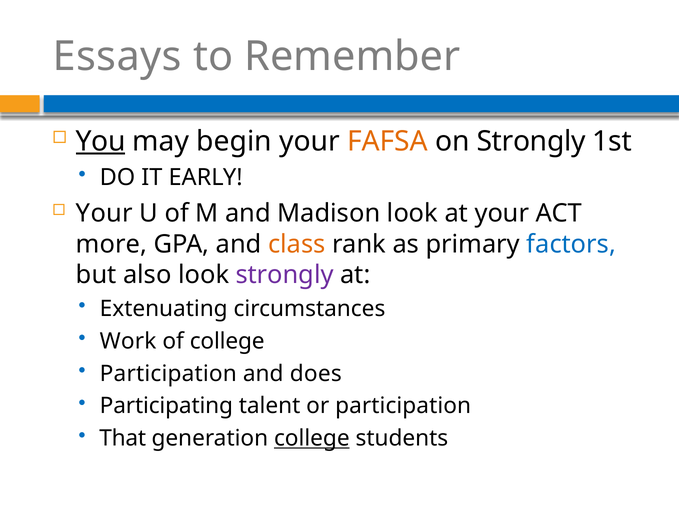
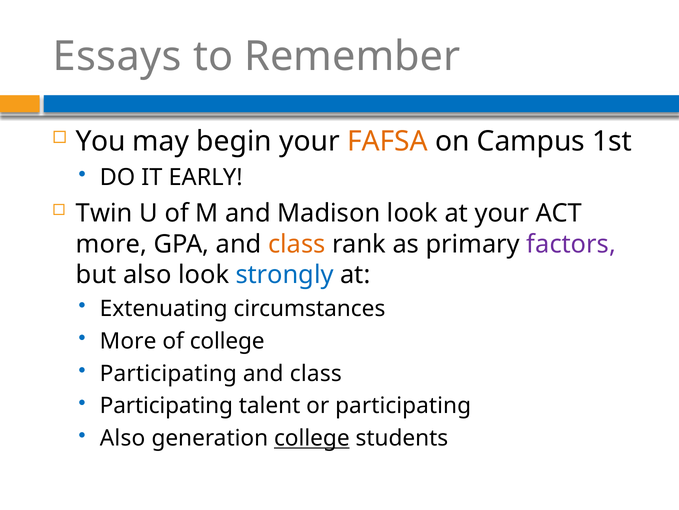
You underline: present -> none (101, 141)
on Strongly: Strongly -> Campus (531, 141)
Your: Your -> Twin (104, 213)
factors colour: blue -> purple (571, 244)
strongly colour: purple -> blue (285, 274)
Work: Work -> More (128, 341)
Participation: Participation -> Participating (168, 373)
does: does -> class (316, 373)
or participation: participation -> participating (403, 405)
That: That -> Also (123, 438)
